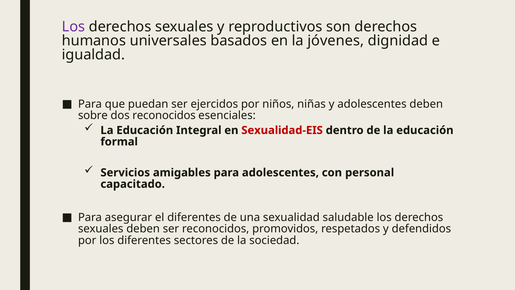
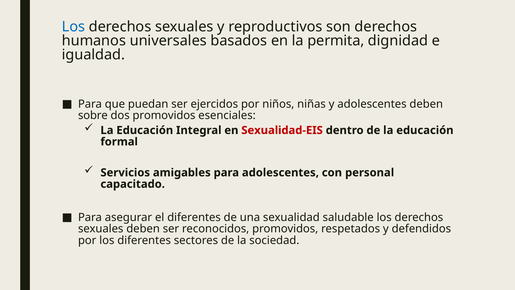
Los colour: purple -> blue (73, 27)
jóvenes: jóvenes -> permita (336, 41)
dos reconocidos: reconocidos -> promovidos (164, 115)
